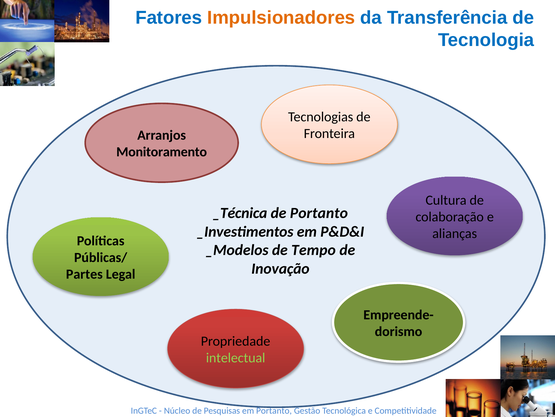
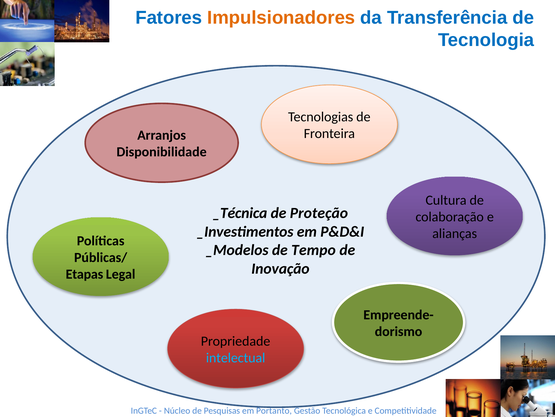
Monitoramento: Monitoramento -> Disponibilidade (162, 152)
de Portanto: Portanto -> Proteção (319, 213)
Partes: Partes -> Etapas (84, 274)
intelectual colour: light green -> light blue (236, 357)
